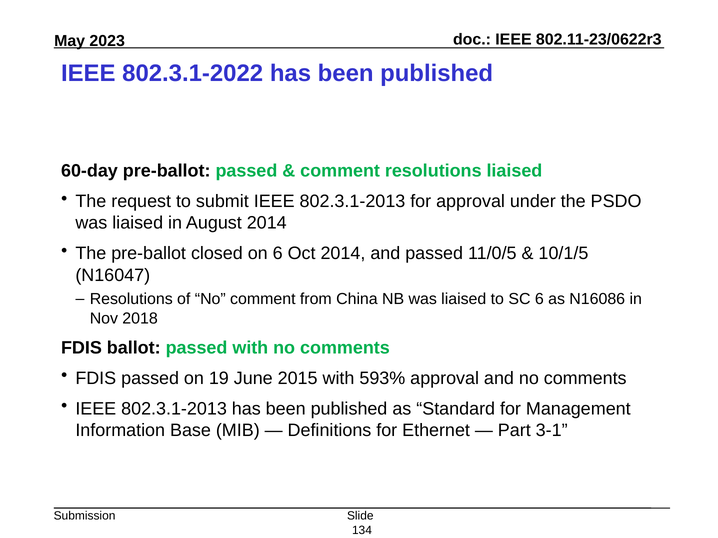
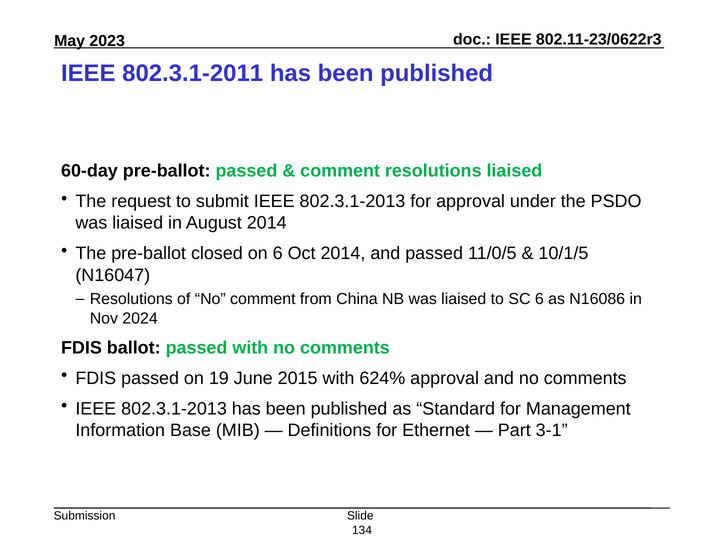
802.3.1-2022: 802.3.1-2022 -> 802.3.1-2011 (193, 74)
2018: 2018 -> 2024 (140, 319)
593%: 593% -> 624% (382, 379)
